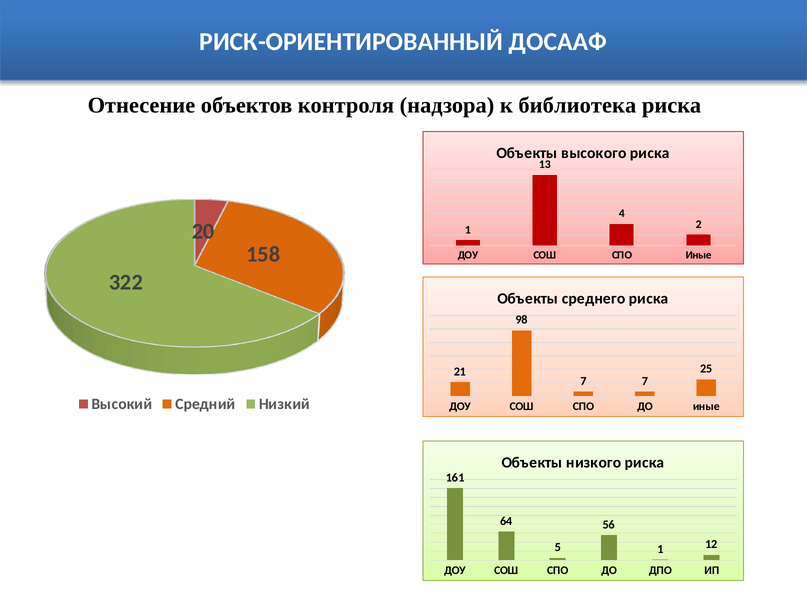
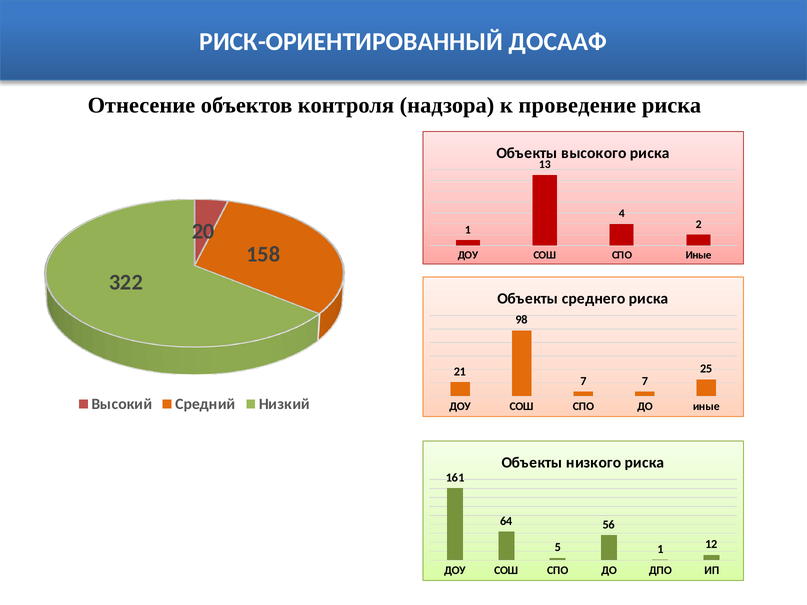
библиотека: библиотека -> проведение (577, 106)
